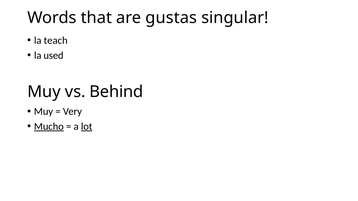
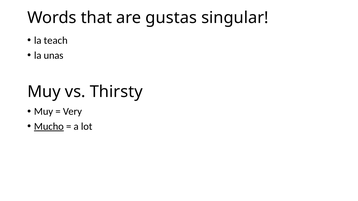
used: used -> unas (53, 55)
Behind: Behind -> Thirsty (116, 92)
lot underline: present -> none (87, 127)
